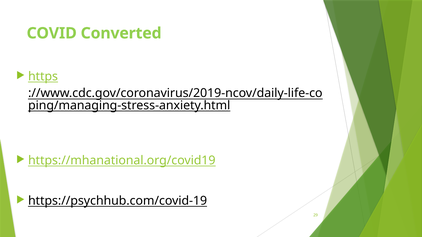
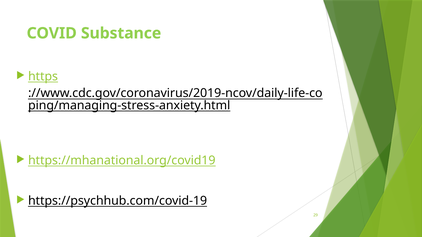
Converted: Converted -> Substance (121, 33)
